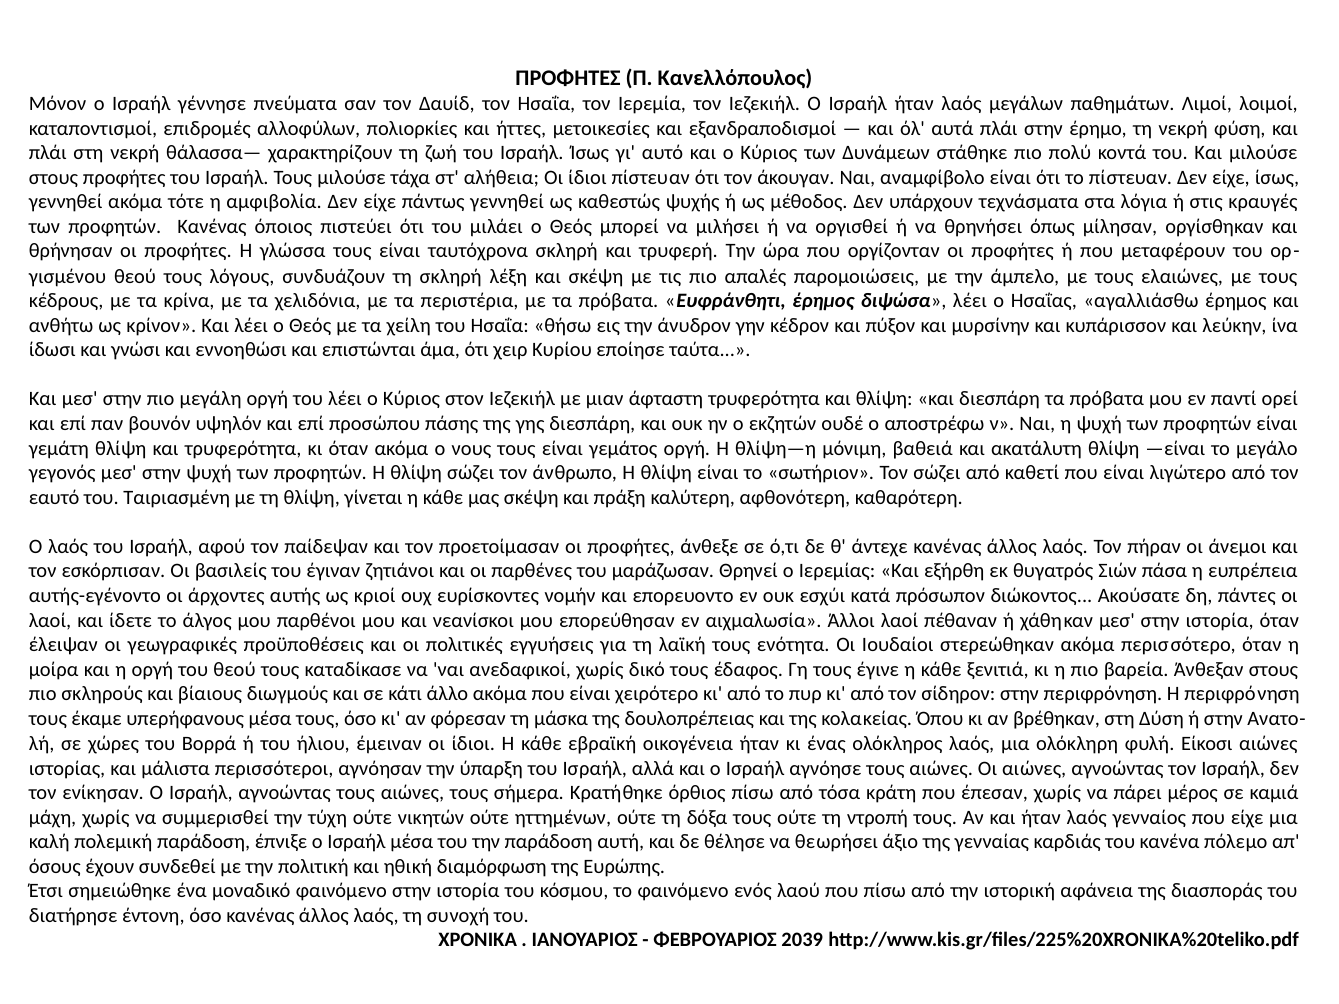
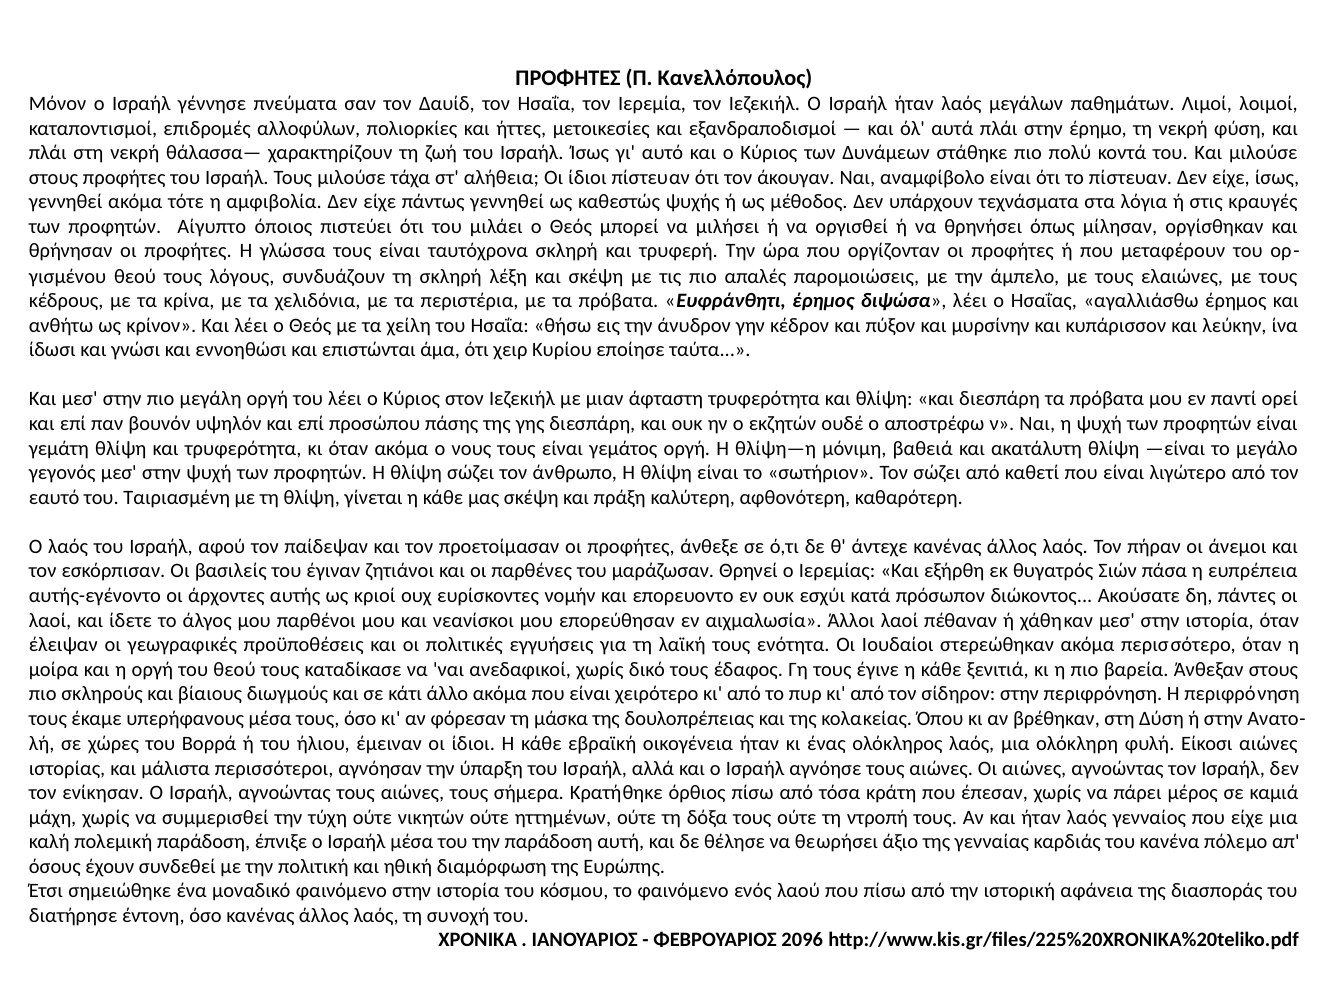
προφητών Κανένας: Κανένας -> Αίγυπτο (212, 227)
2039: 2039 -> 2096 (802, 940)
